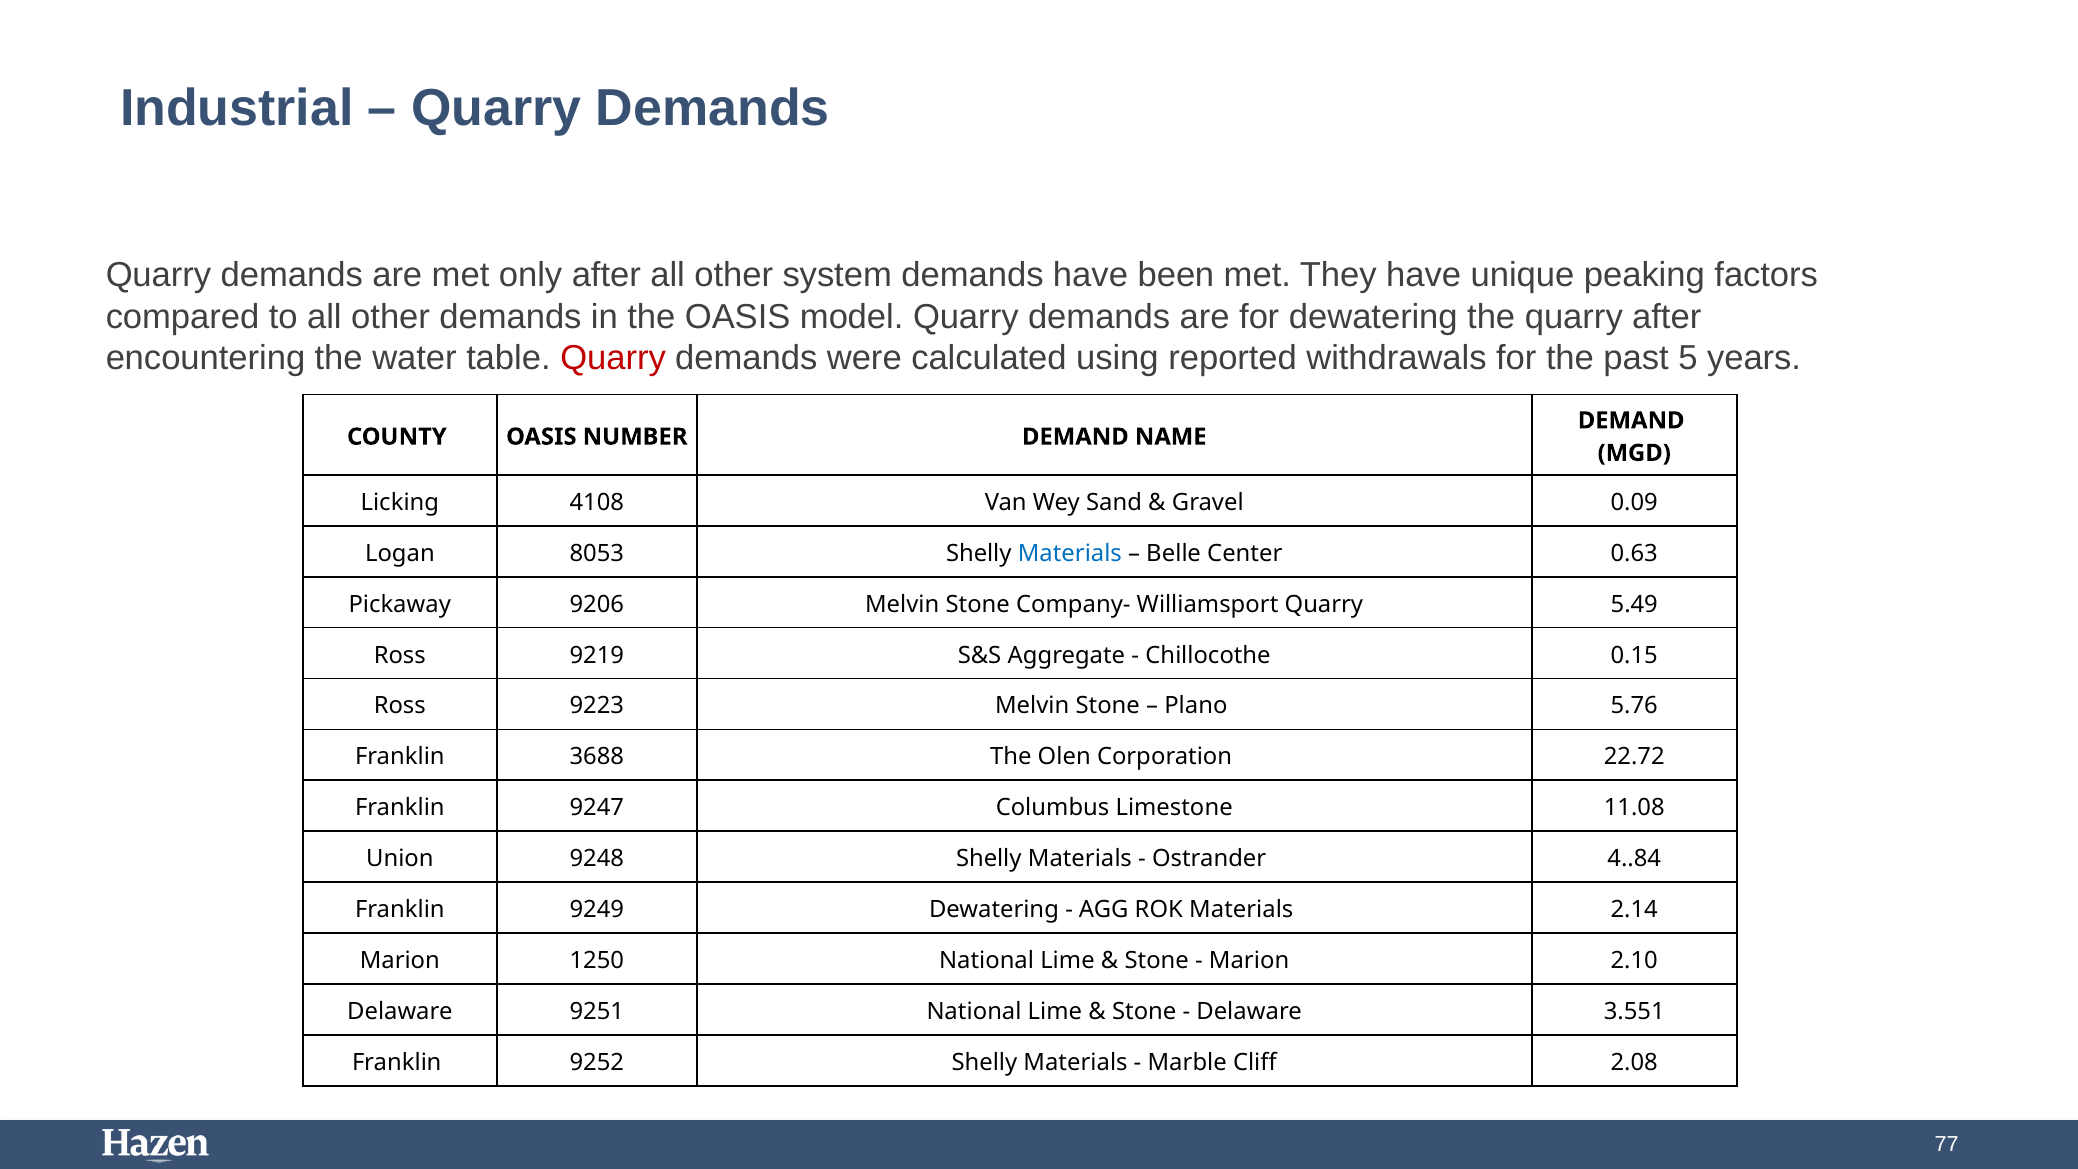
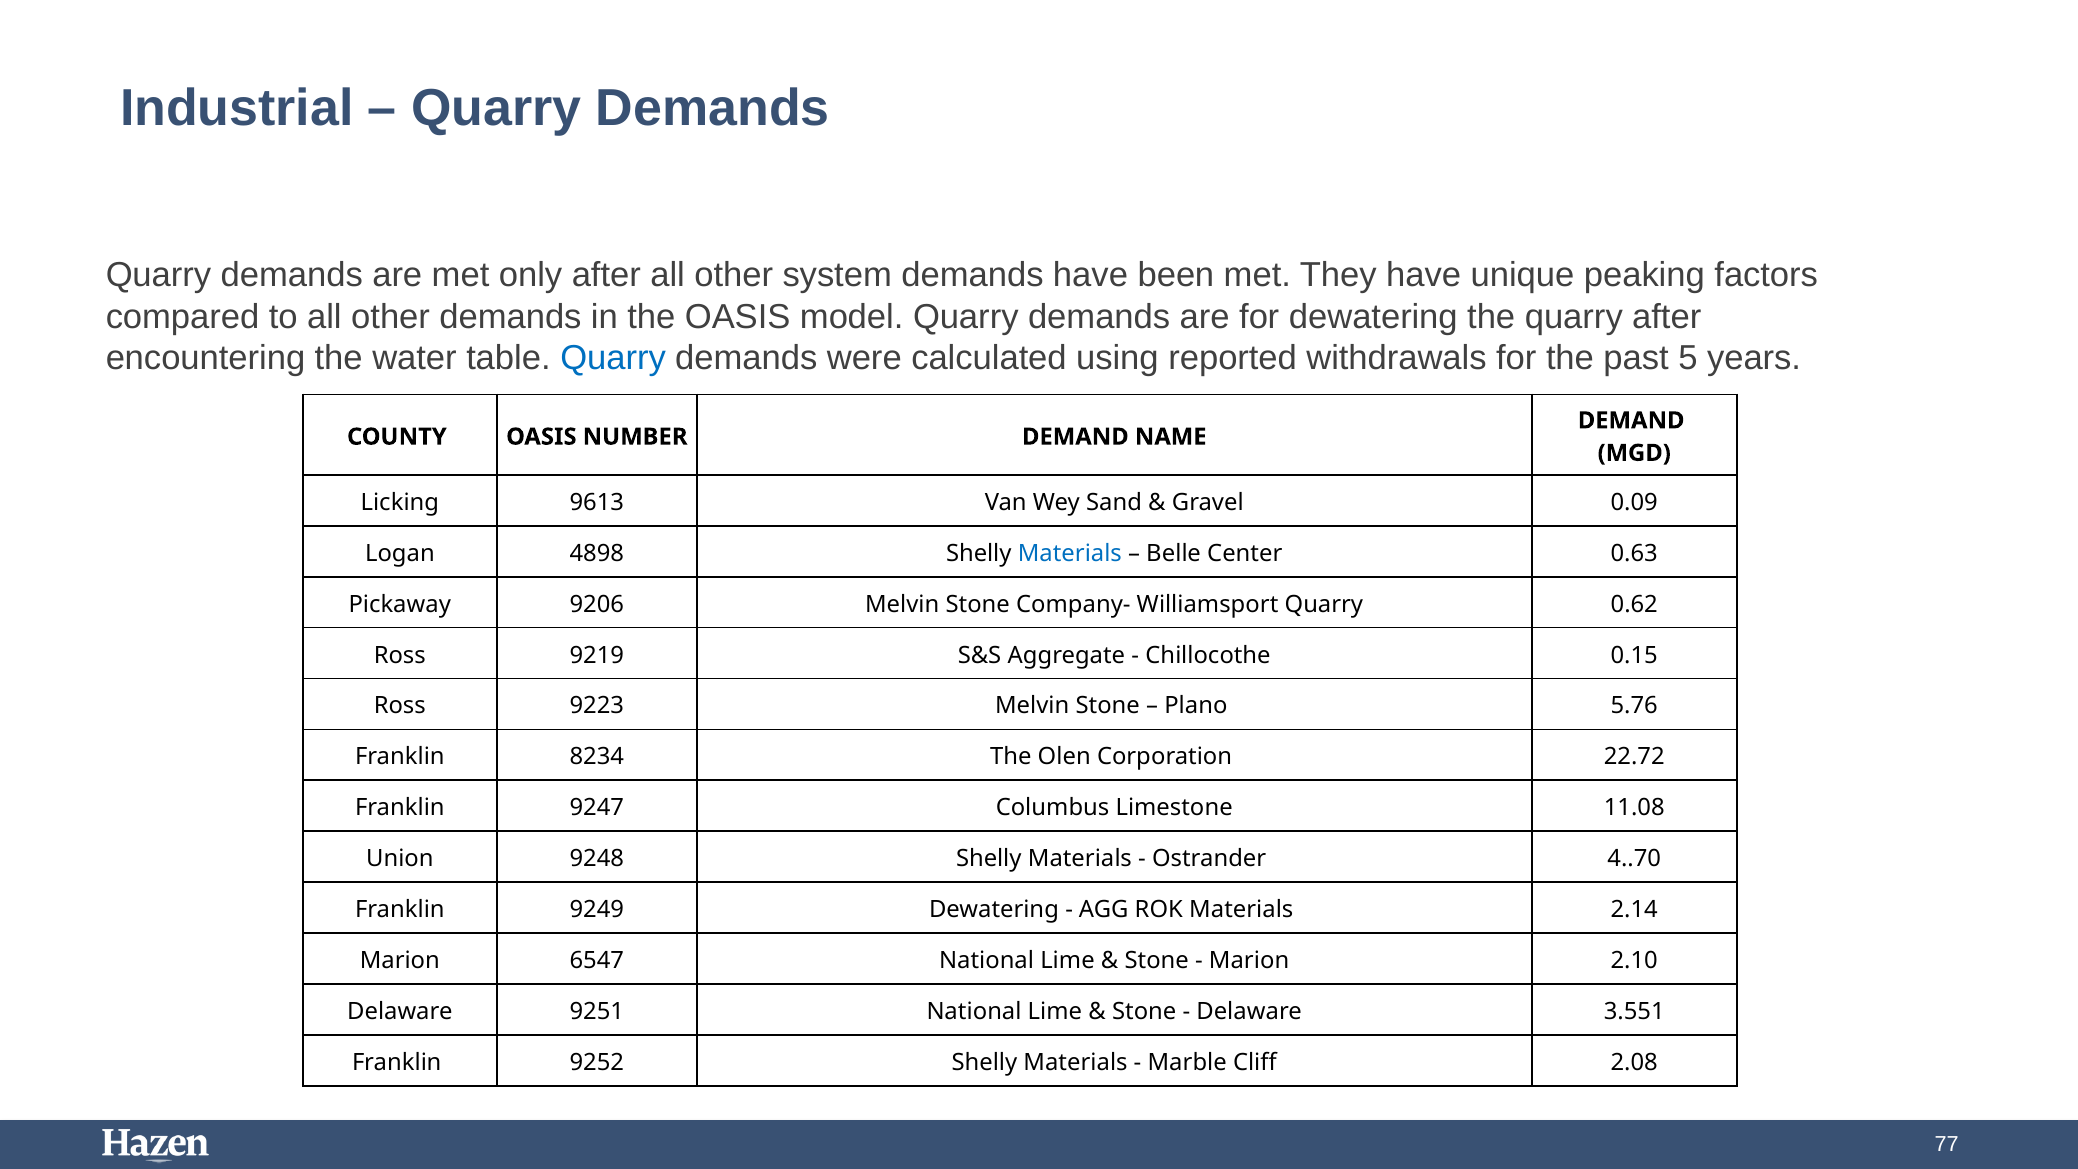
Quarry colour: red -> blue (613, 358)
4108: 4108 -> 9613 (597, 502)
8053: 8053 -> 4898 (597, 553)
5.49: 5.49 -> 0.62 (1634, 604)
3688: 3688 -> 8234 (597, 757)
4..84: 4..84 -> 4..70 (1634, 859)
1250: 1250 -> 6547 (597, 961)
